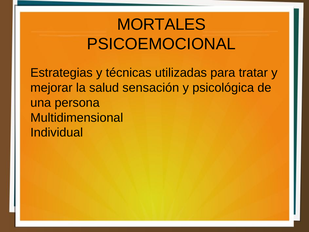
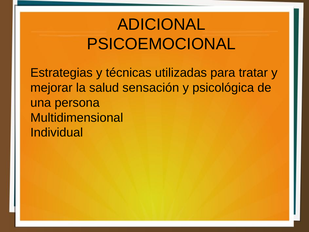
MORTALES: MORTALES -> ADICIONAL (161, 24)
